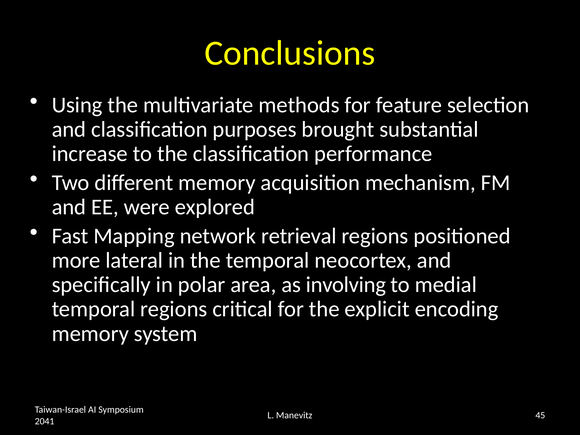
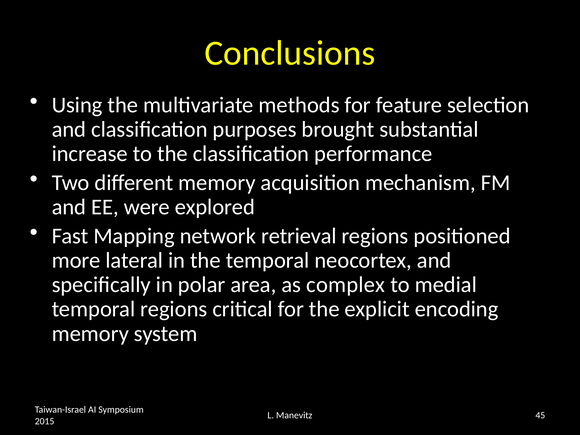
involving: involving -> complex (346, 285)
2041: 2041 -> 2015 (45, 421)
